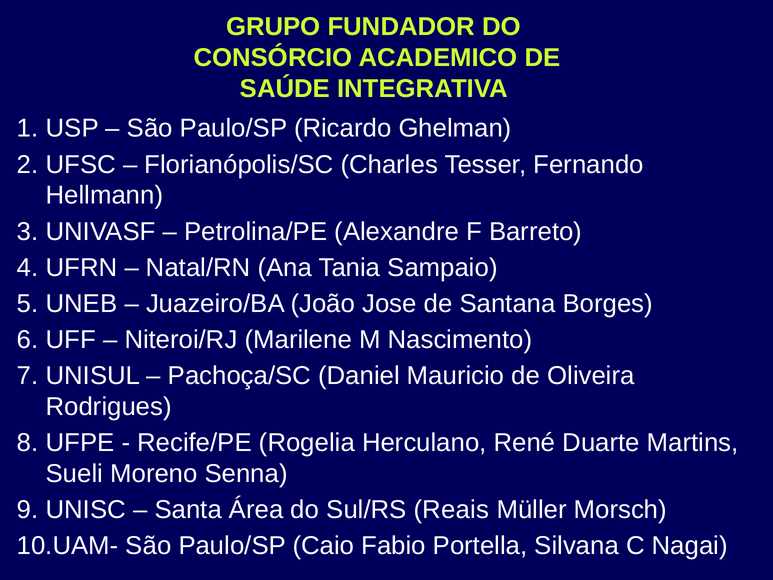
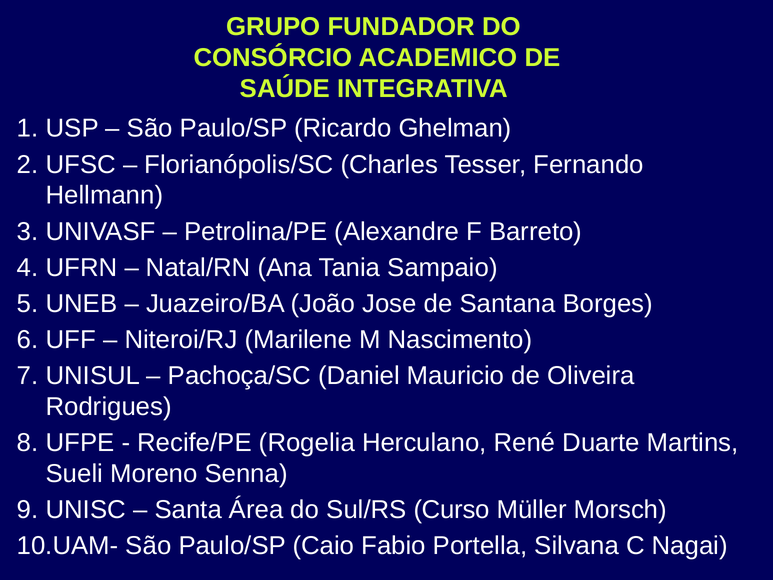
Reais: Reais -> Curso (452, 510)
